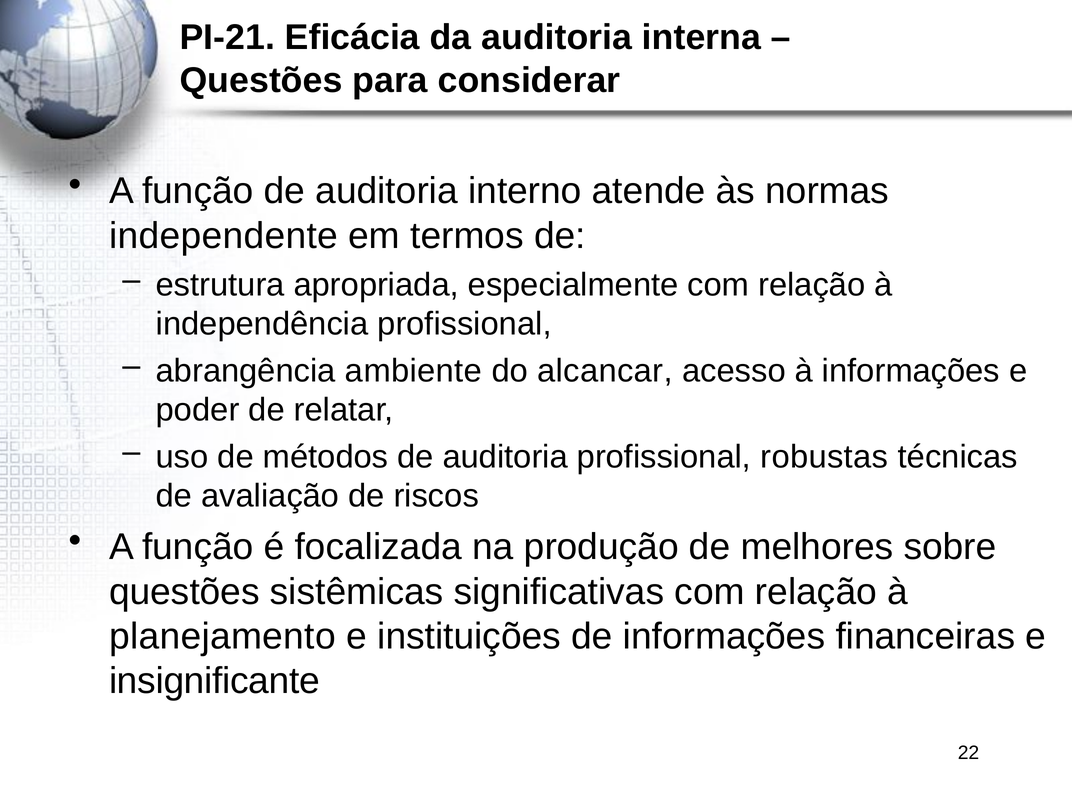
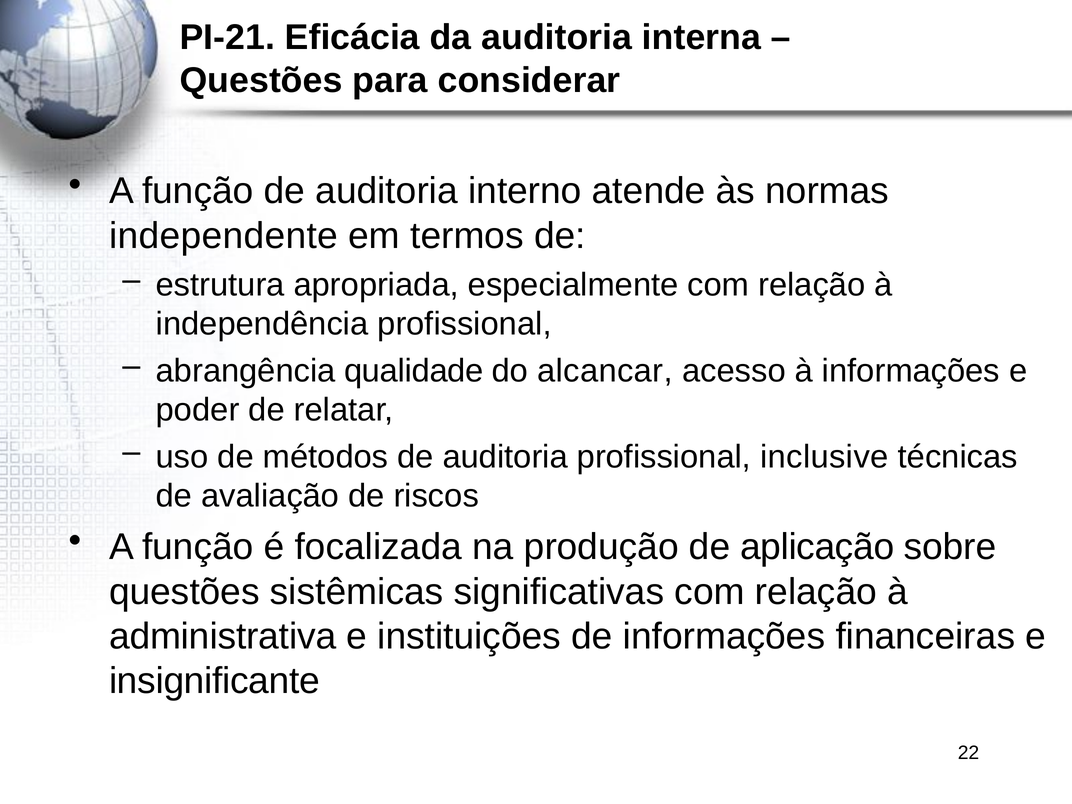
ambiente: ambiente -> qualidade (414, 371)
robustas: robustas -> inclusive (824, 457)
melhores: melhores -> aplicação (817, 547)
planejamento: planejamento -> administrativa (223, 636)
